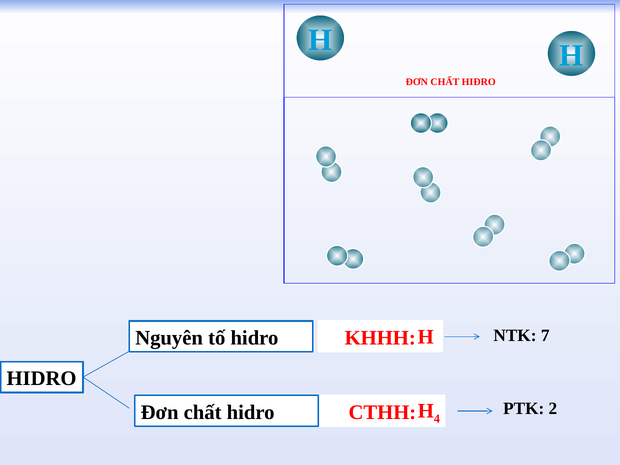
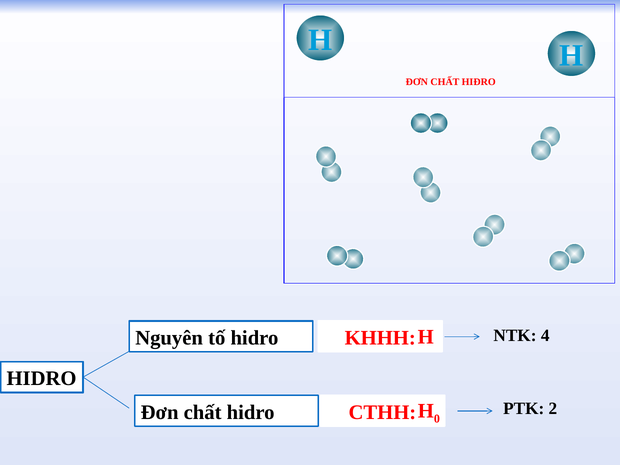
7: 7 -> 4 (545, 336)
4: 4 -> 0 (437, 419)
